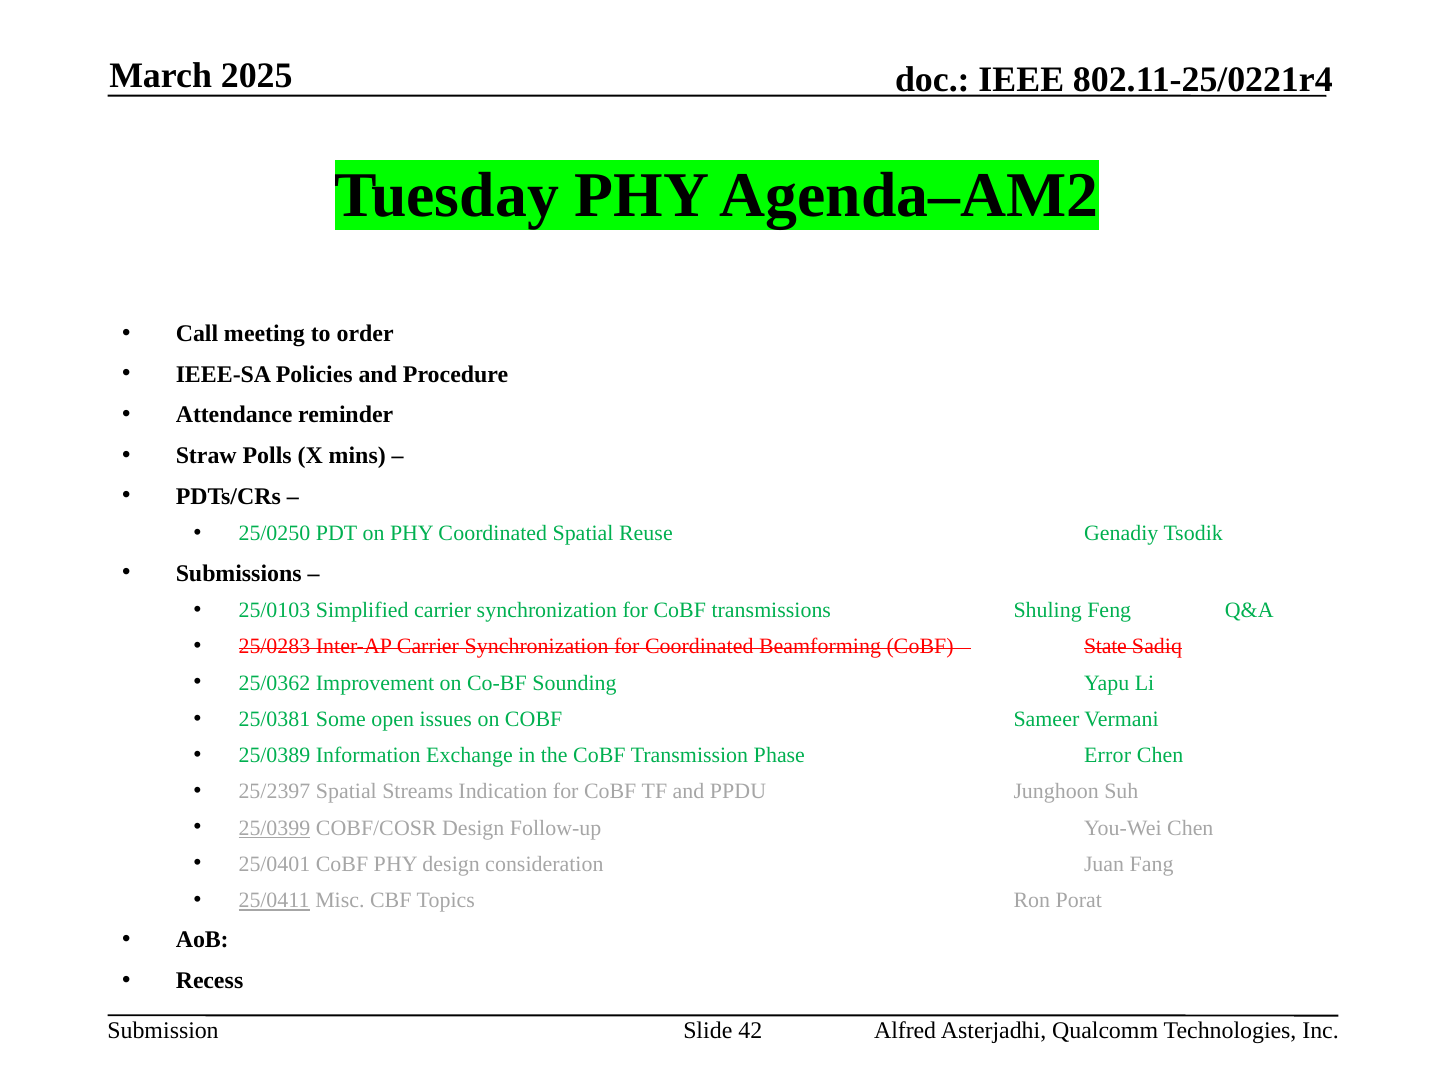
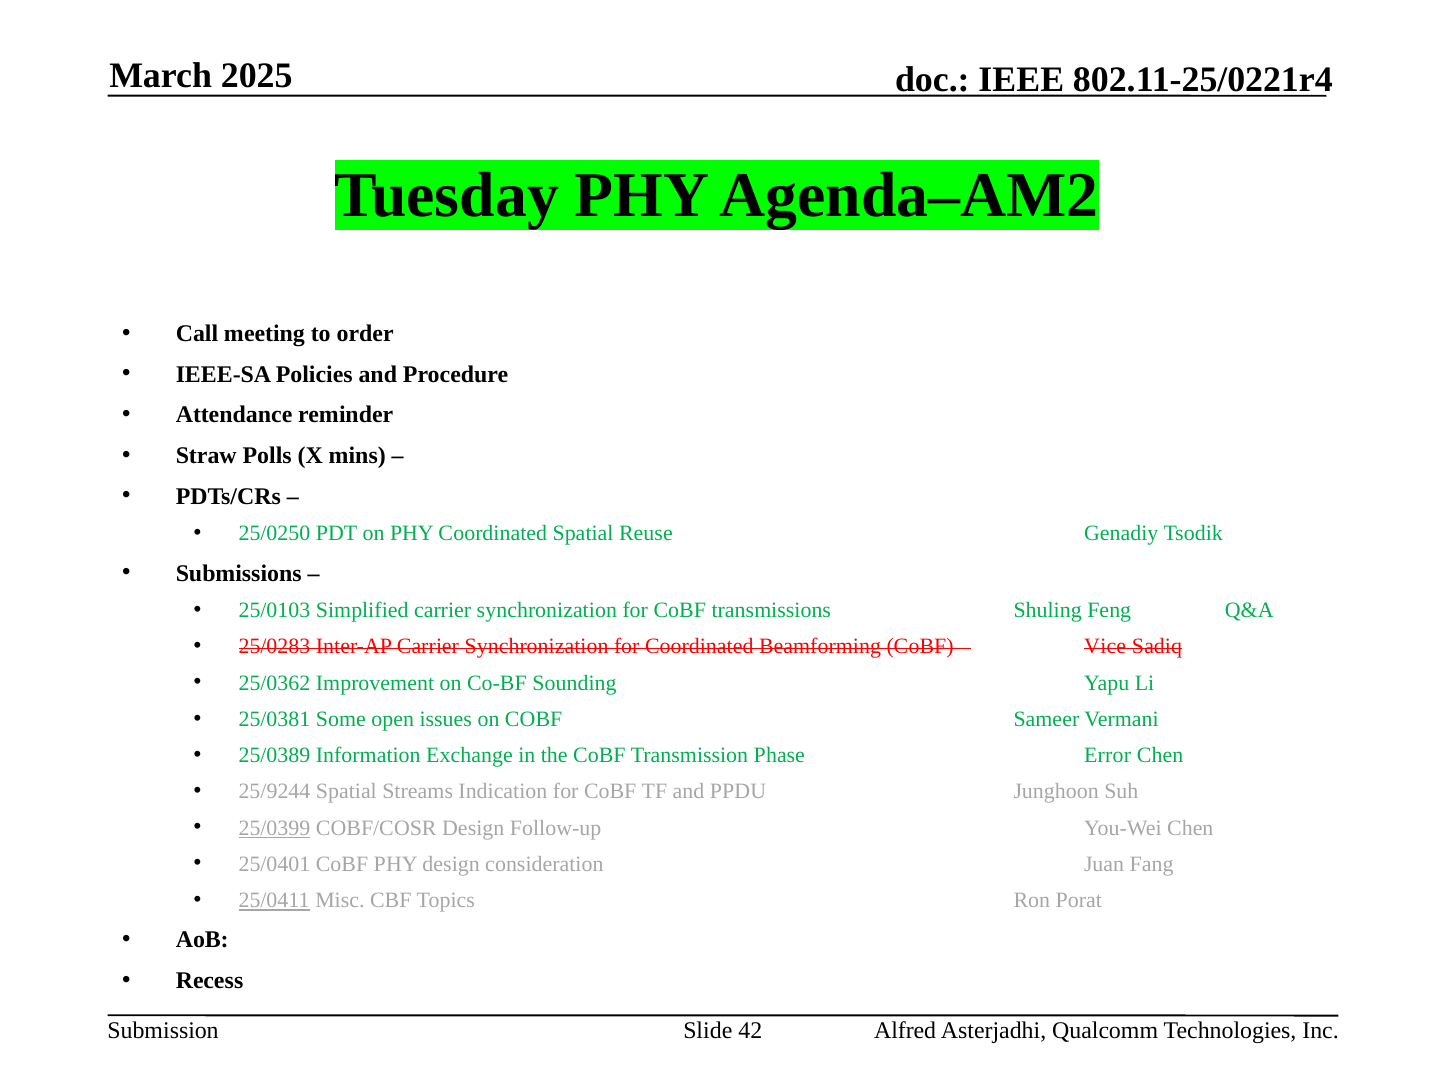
State: State -> Vice (1105, 647)
25/2397: 25/2397 -> 25/9244 (274, 792)
